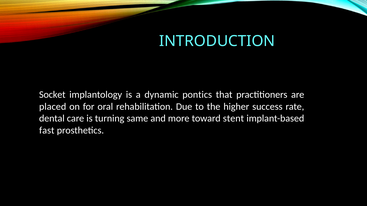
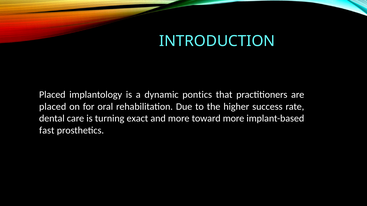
Socket: Socket -> Placed (52, 95)
same: same -> exact (137, 119)
toward stent: stent -> more (234, 119)
